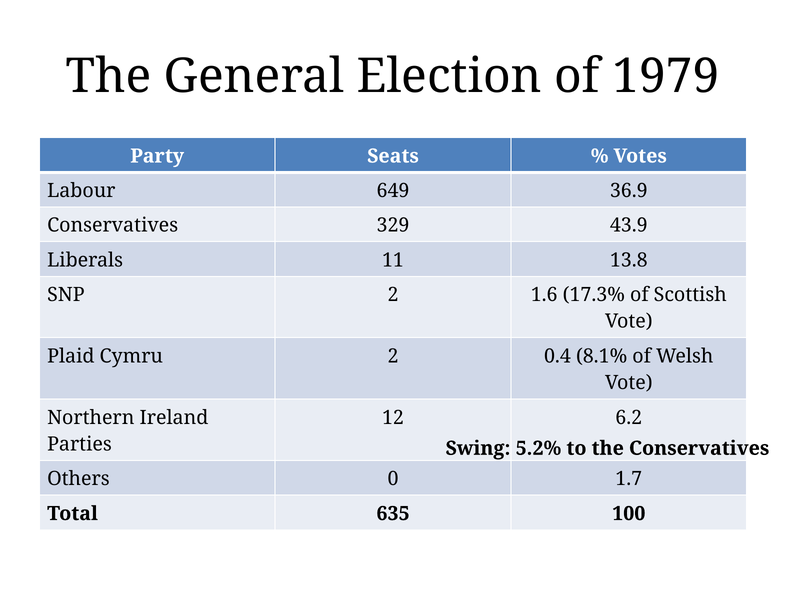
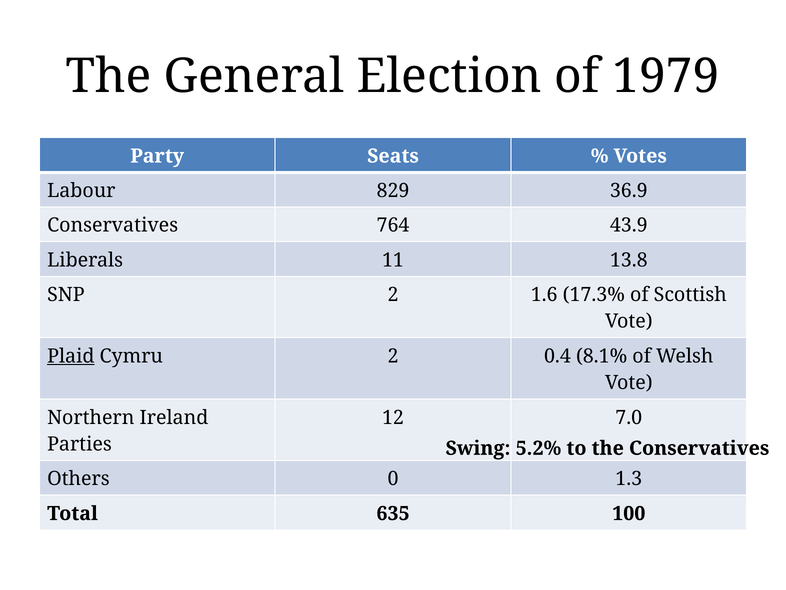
649: 649 -> 829 (393, 191)
329: 329 -> 764 (393, 225)
Plaid underline: none -> present (71, 356)
6.2: 6.2 -> 7.0 (629, 417)
1.7: 1.7 -> 1.3 (629, 479)
